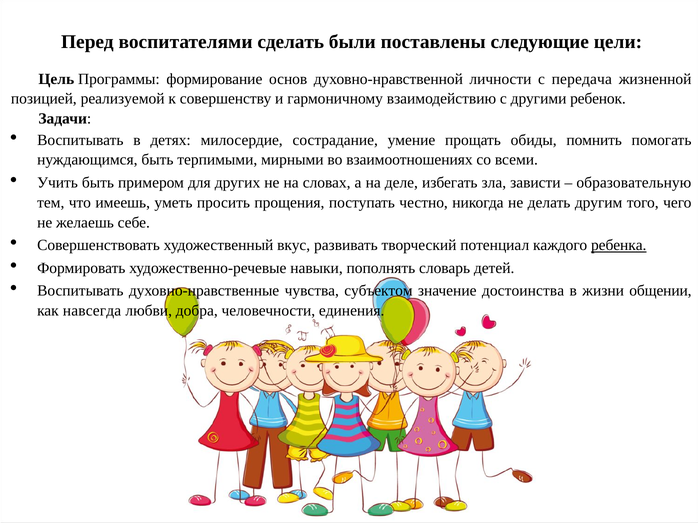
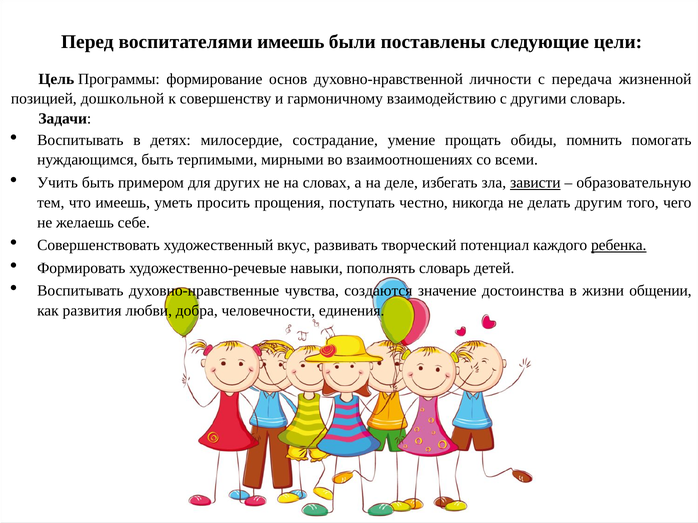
воспитателями сделать: сделать -> имеешь (291, 42)
реализуемой: реализуемой -> дошкольной (123, 99)
другими ребенок: ребенок -> словарь (598, 99)
зависти underline: none -> present (535, 183)
субъектом: субъектом -> создаются (378, 291)
навсегда: навсегда -> развития (92, 311)
